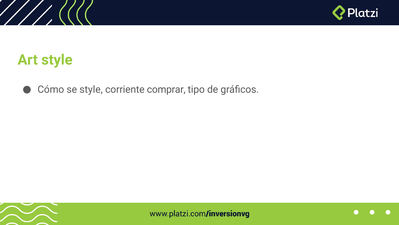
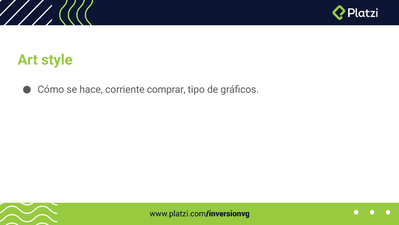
se style: style -> hace (91, 89)
